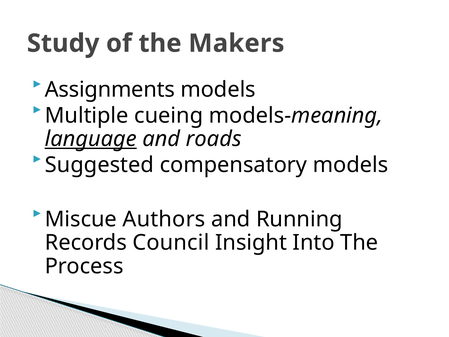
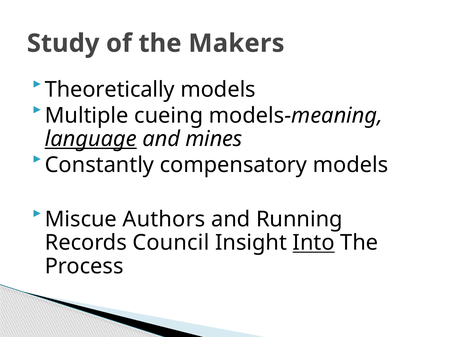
Assignments: Assignments -> Theoretically (110, 90)
roads: roads -> mines (214, 139)
Suggested: Suggested -> Constantly (99, 165)
Into underline: none -> present (314, 243)
